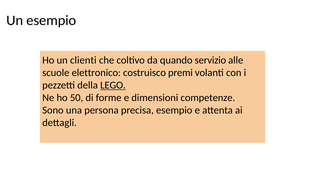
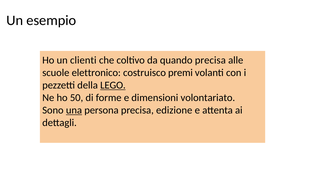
quando servizio: servizio -> precisa (210, 60)
competenze: competenze -> volontariato (208, 98)
una underline: none -> present (74, 111)
precisa esempio: esempio -> edizione (174, 111)
